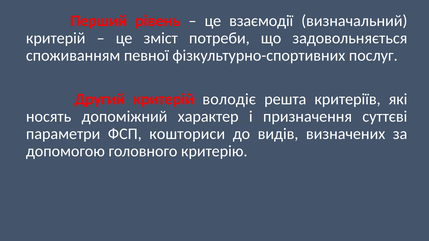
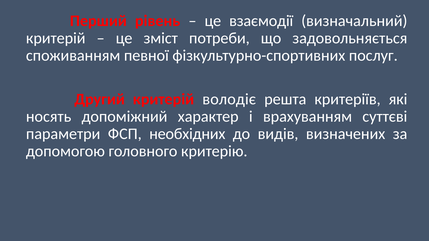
призначення: призначення -> врахуванням (308, 117)
кошториси: кошториси -> необхідних (187, 134)
